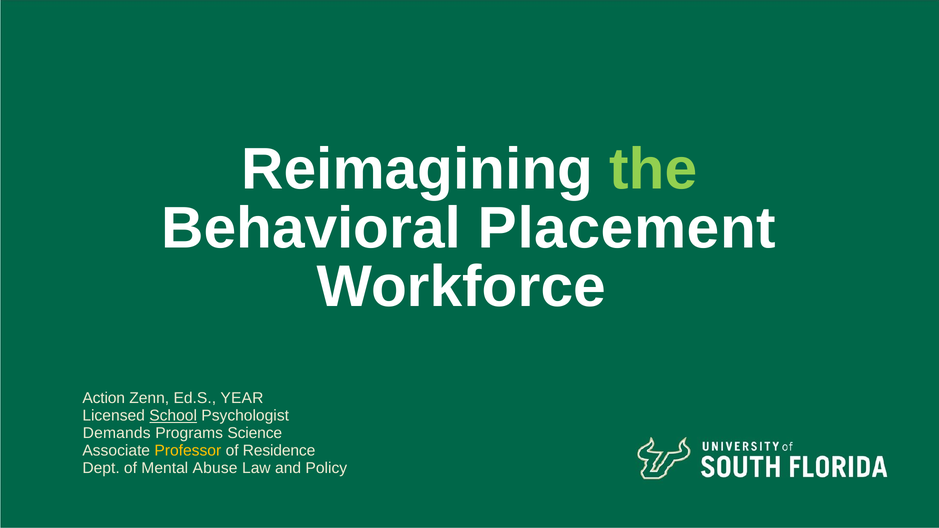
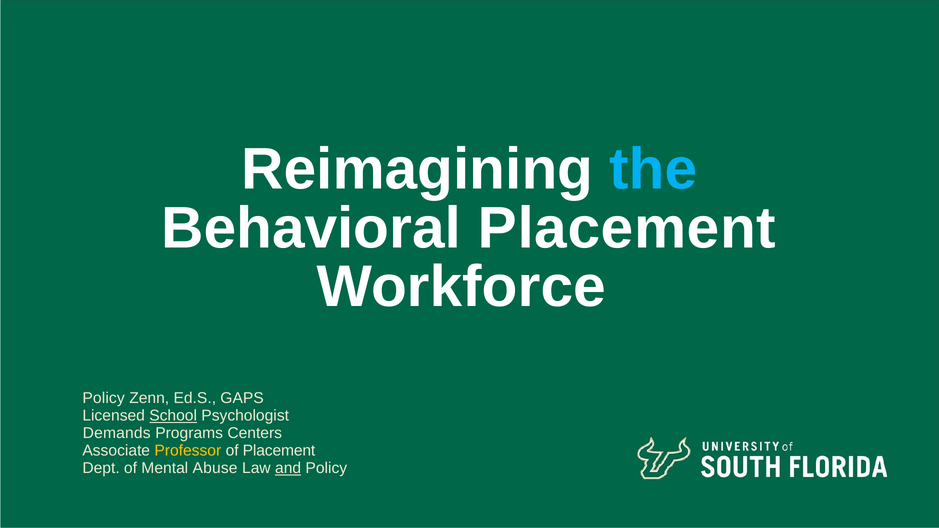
the colour: light green -> light blue (653, 169)
Action: Action -> Policy (104, 398)
YEAR: YEAR -> GAPS (242, 398)
Science: Science -> Centers (255, 433)
of Residence: Residence -> Placement (279, 451)
and underline: none -> present (288, 468)
